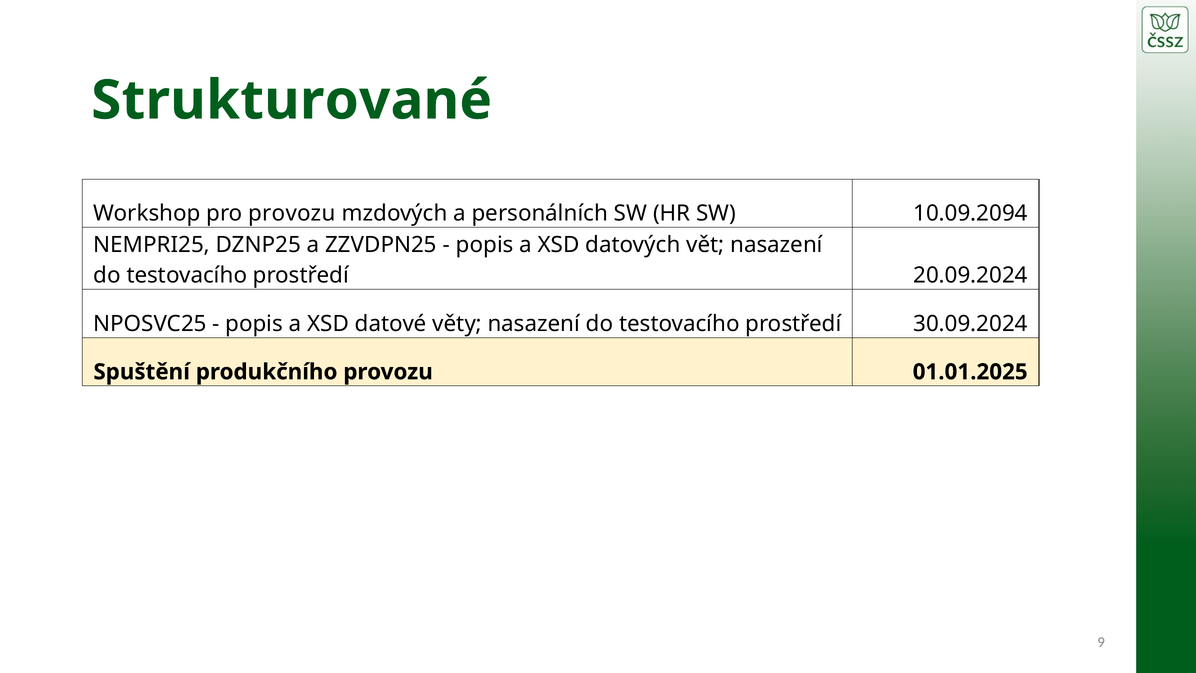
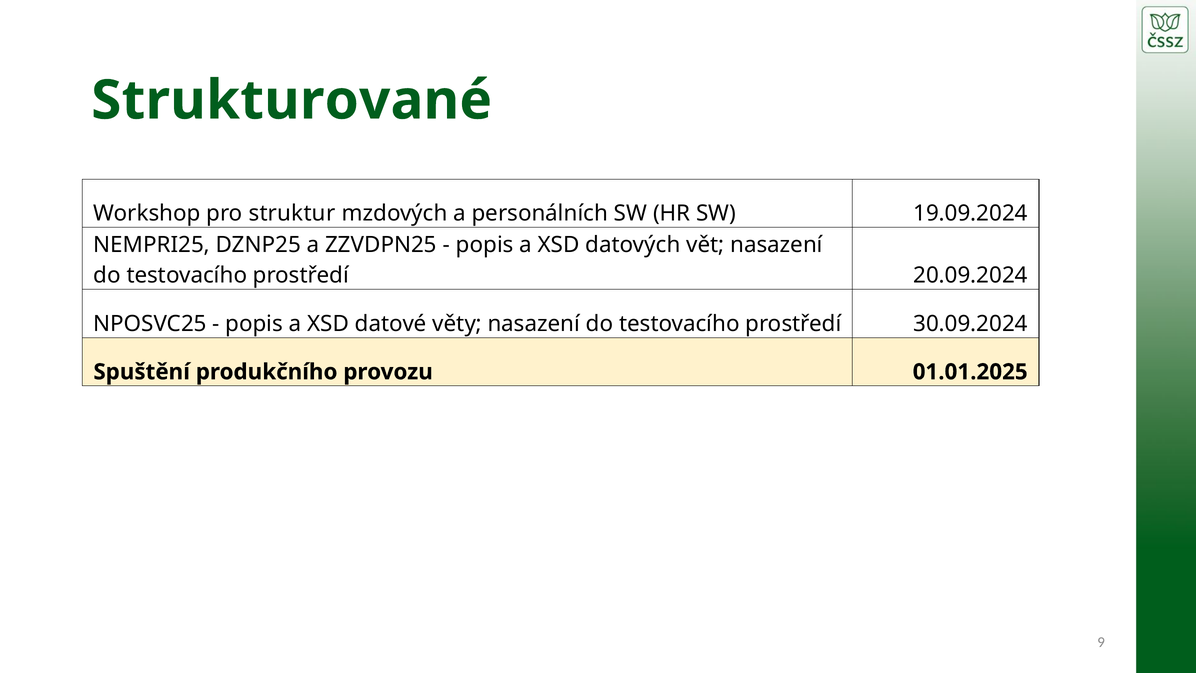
pro provozu: provozu -> struktur (292, 213)
10.09.2094: 10.09.2094 -> 19.09.2024 (971, 213)
